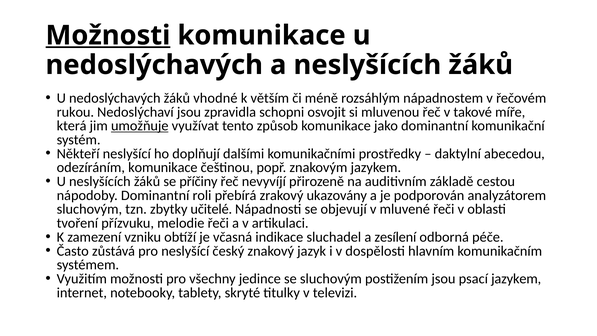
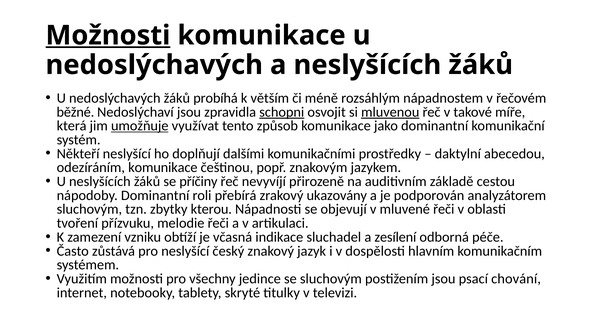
vhodné: vhodné -> probíhá (215, 98)
rukou: rukou -> běžné (75, 112)
schopni underline: none -> present (282, 112)
mluvenou underline: none -> present (390, 112)
učitelé: učitelé -> kterou (211, 209)
psací jazykem: jazykem -> chování (516, 279)
